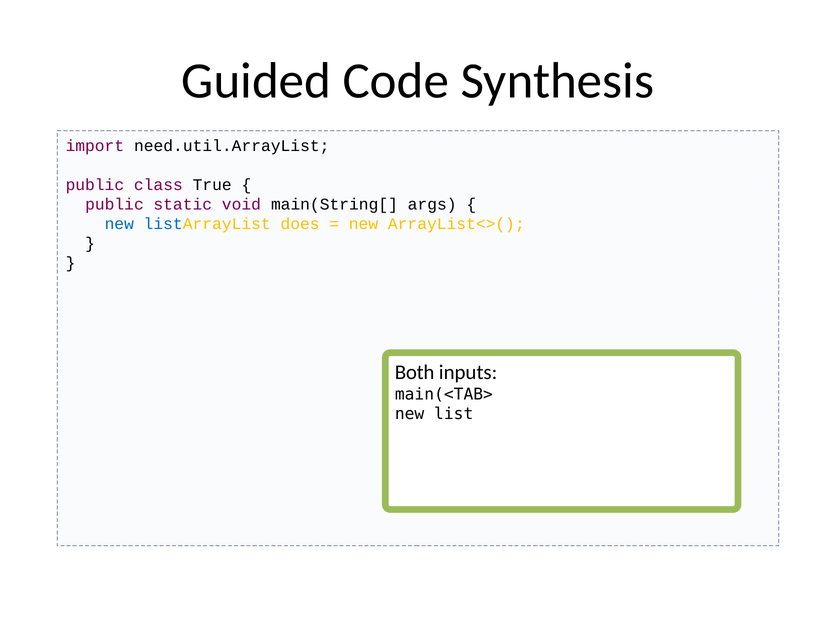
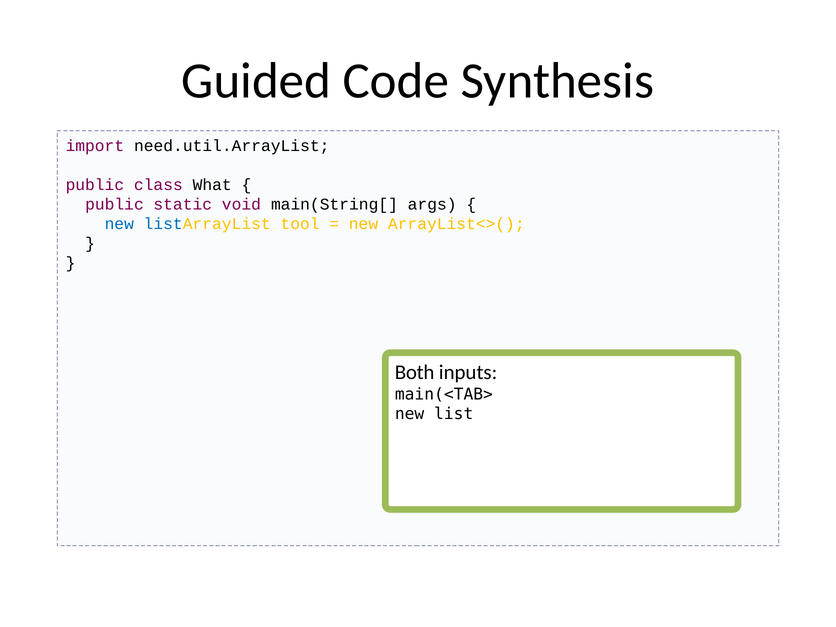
True: True -> What (212, 185)
does: does -> tool (300, 224)
